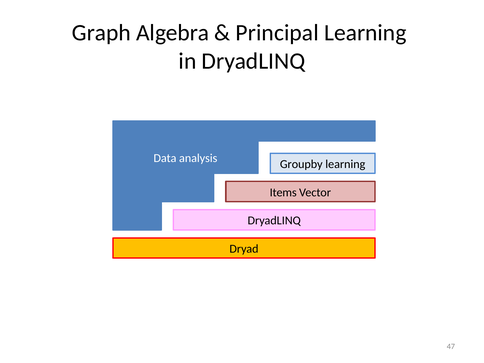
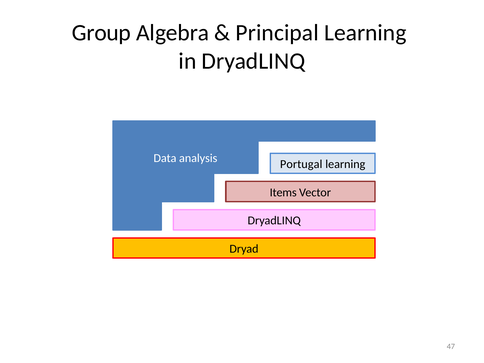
Graph: Graph -> Group (101, 33)
Groupby: Groupby -> Portugal (301, 164)
